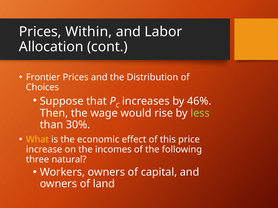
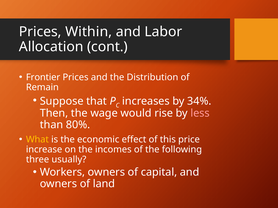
Choices: Choices -> Remain (42, 87)
46%: 46% -> 34% (199, 101)
less colour: light green -> pink (200, 113)
30%: 30% -> 80% (78, 125)
natural: natural -> usually (69, 160)
